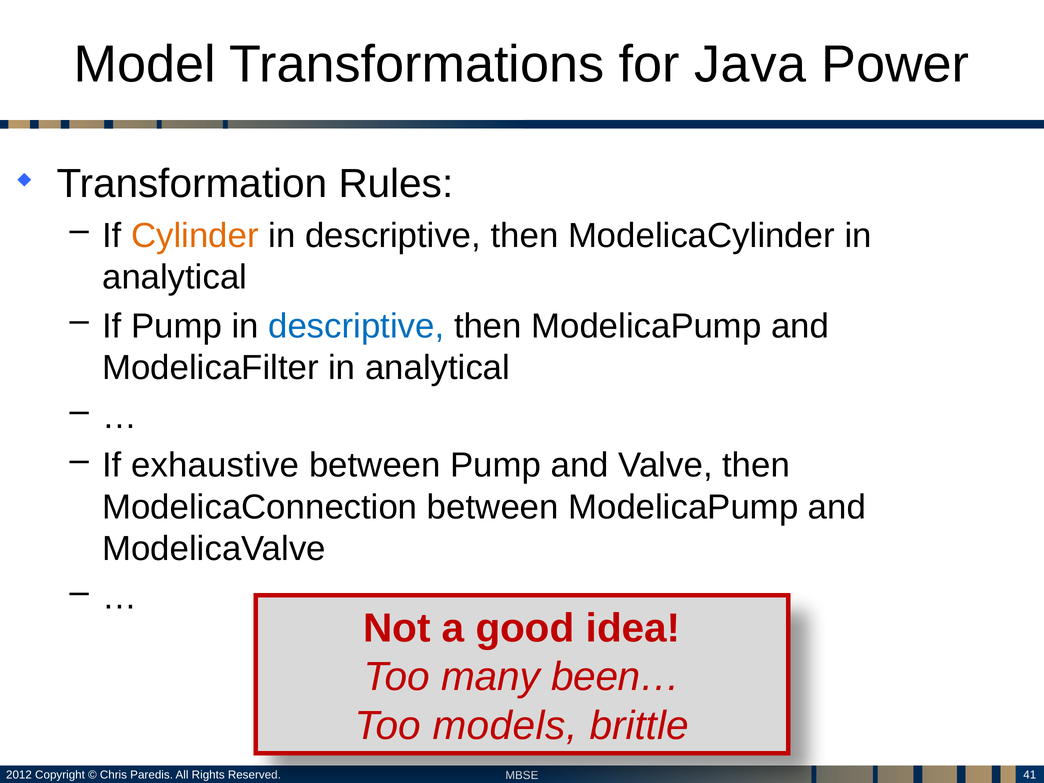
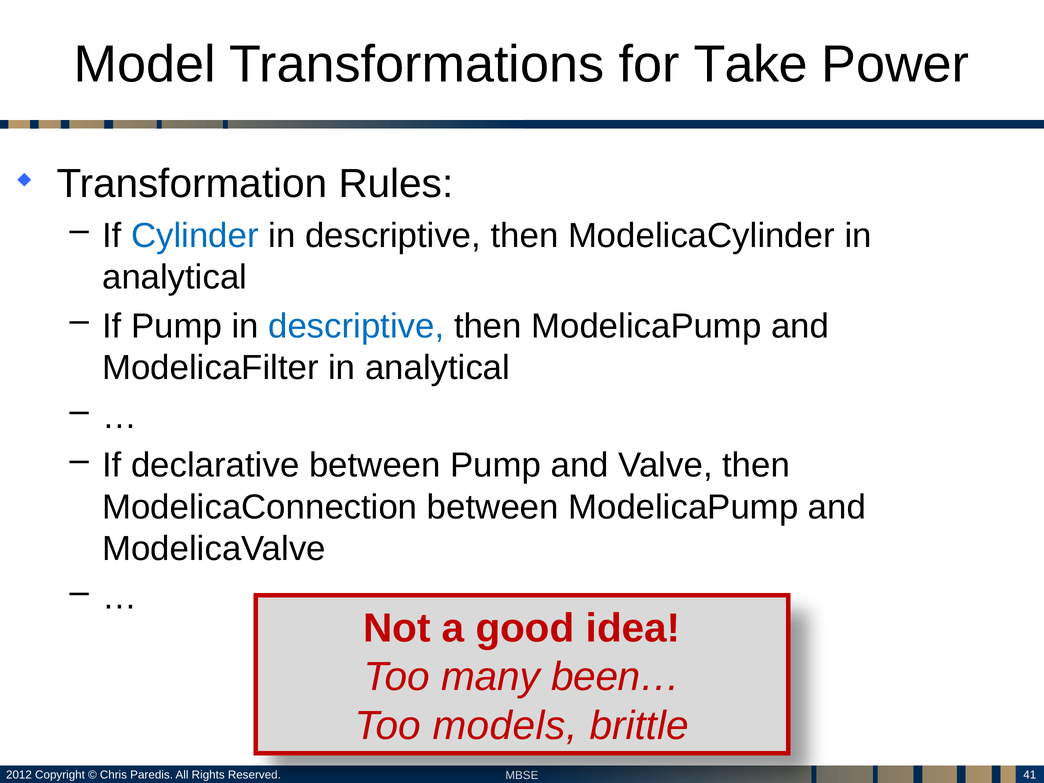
Java: Java -> Take (751, 65)
Cylinder colour: orange -> blue (195, 236)
exhaustive: exhaustive -> declarative (215, 465)
